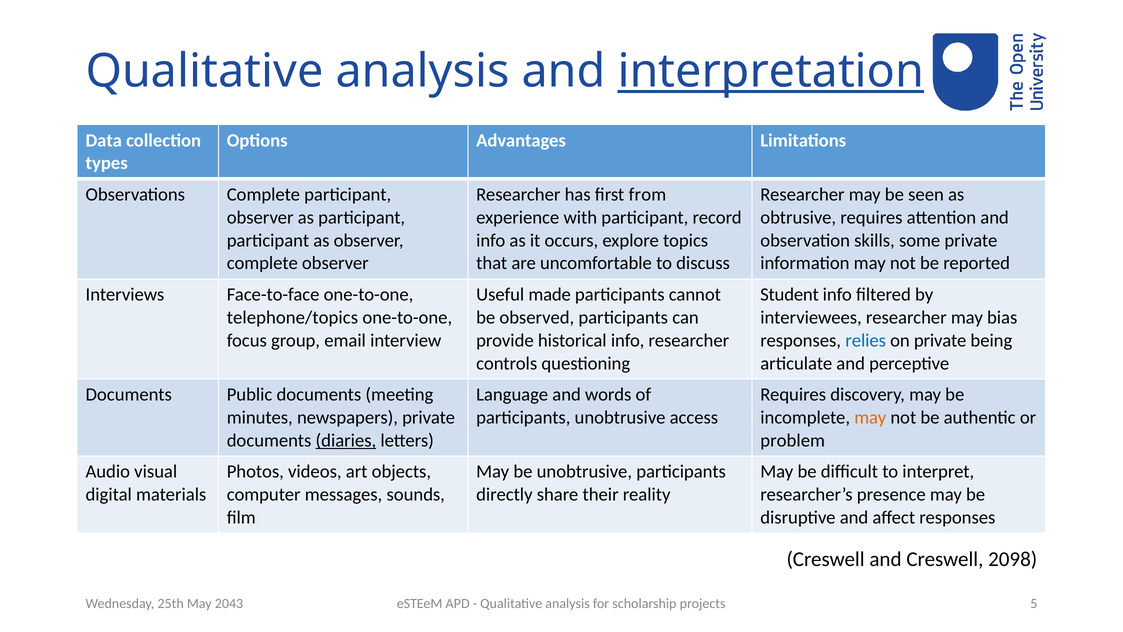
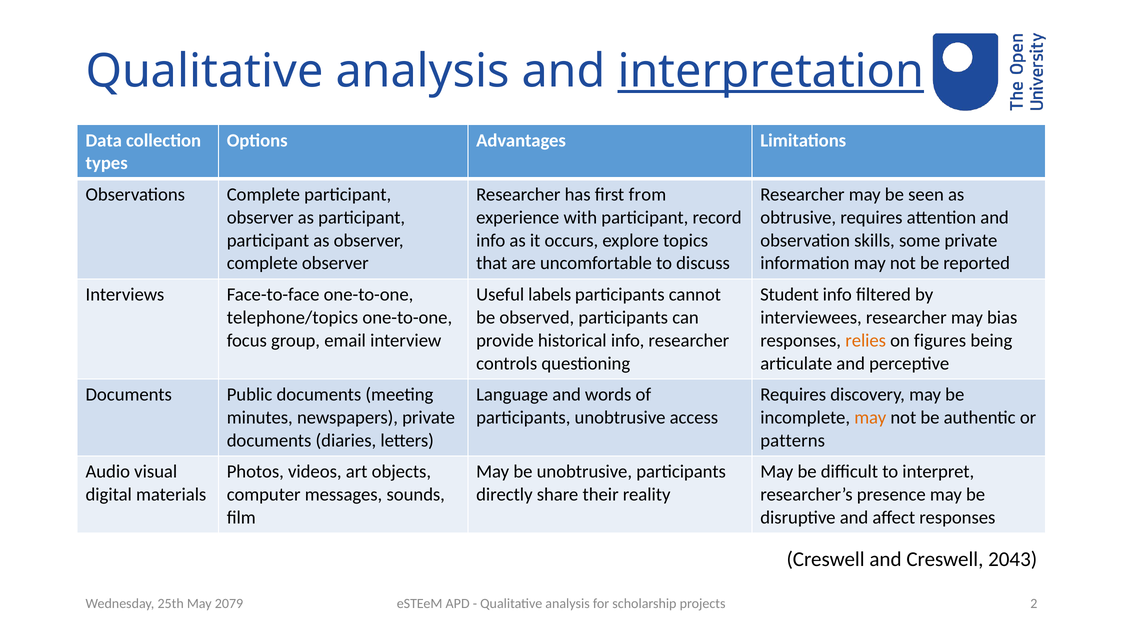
made: made -> labels (550, 295)
relies colour: blue -> orange (866, 340)
on private: private -> figures (940, 340)
diaries underline: present -> none (346, 440)
problem: problem -> patterns (793, 440)
2098: 2098 -> 2043 (1013, 559)
5: 5 -> 2 (1034, 603)
2043: 2043 -> 2079 (229, 603)
